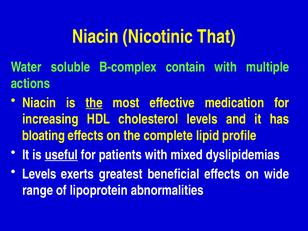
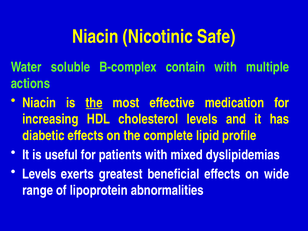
That: That -> Safe (216, 37)
bloating: bloating -> diabetic (43, 136)
useful underline: present -> none (61, 155)
